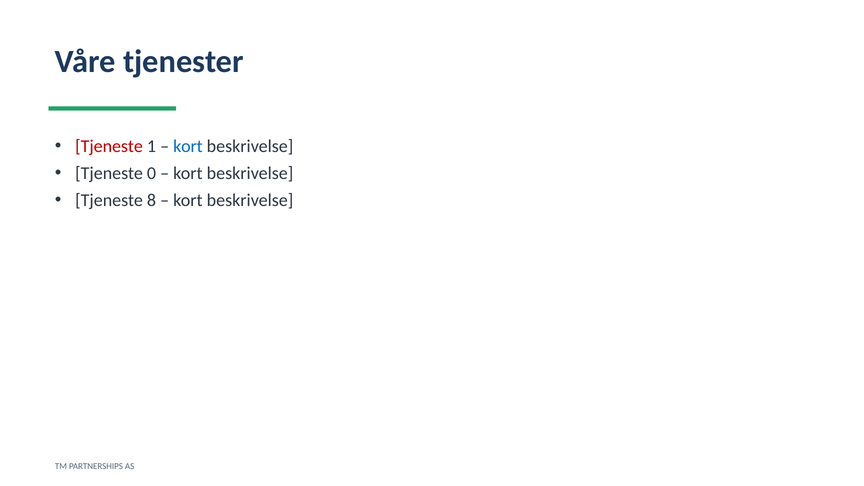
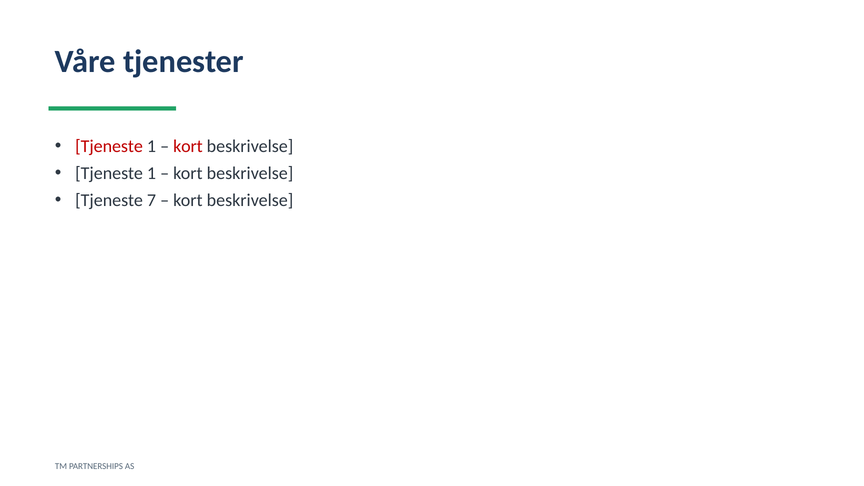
kort colour: blue -> red (188, 146)
0: 0 -> 1 (151, 173)
8: 8 -> 7 (151, 200)
